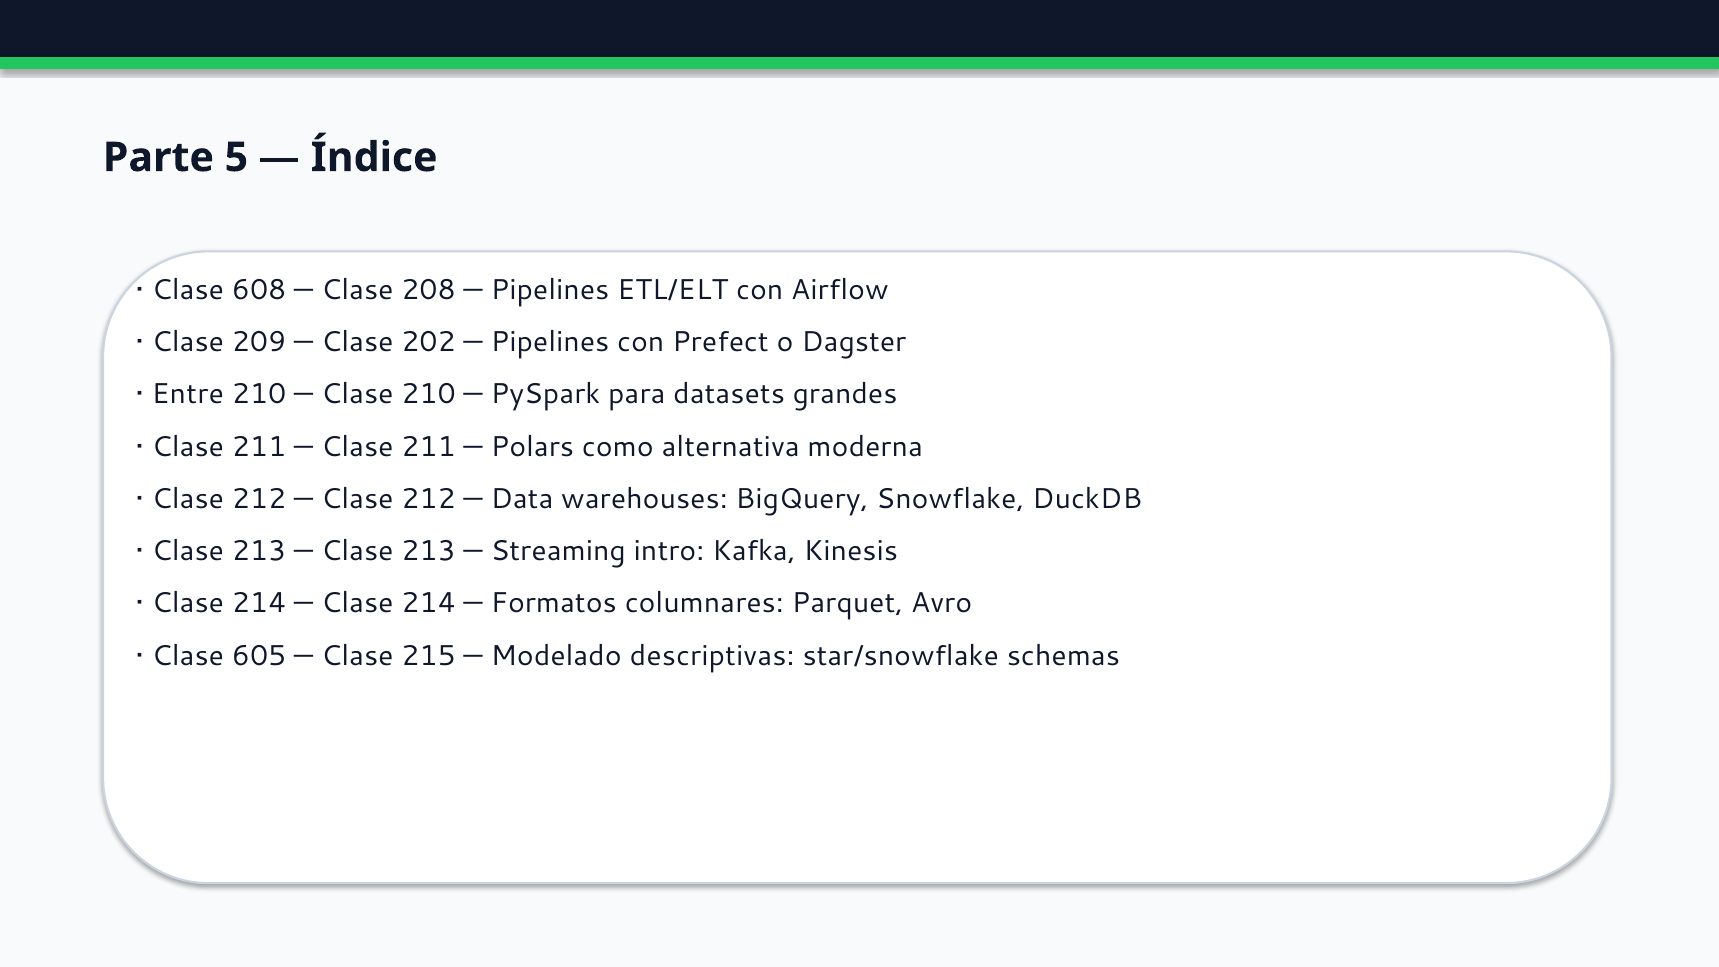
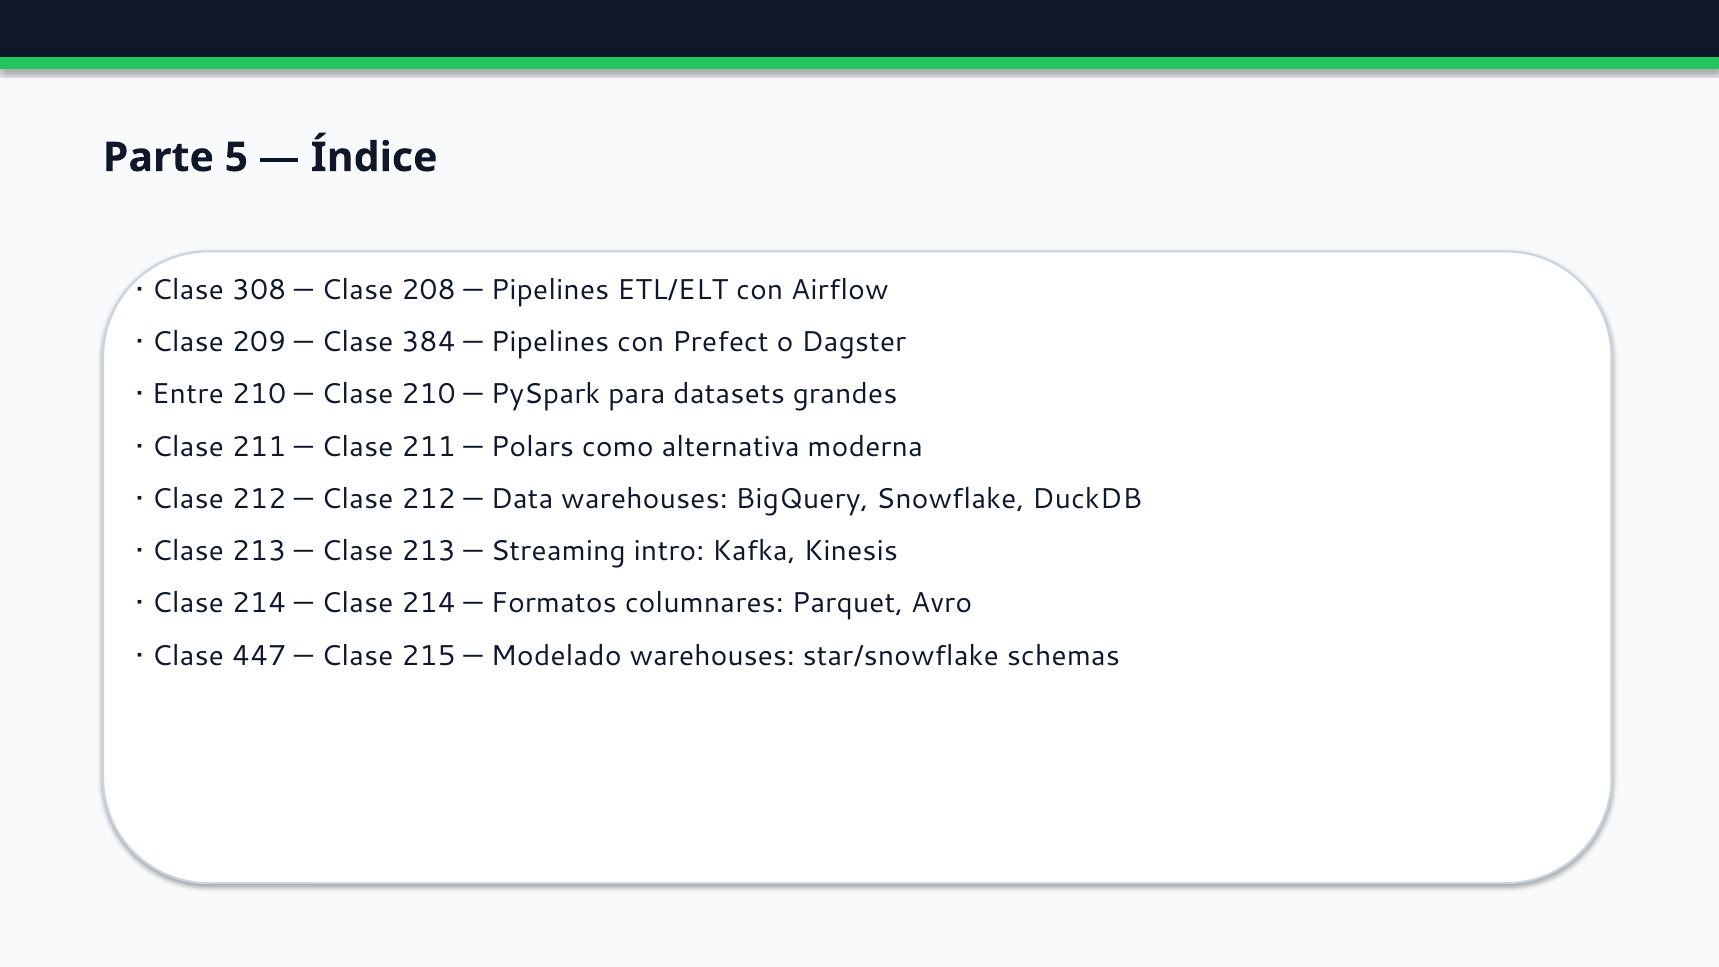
608: 608 -> 308 (259, 290)
202: 202 -> 384 (429, 342)
605: 605 -> 447 (259, 656)
Modelado descriptivas: descriptivas -> warehouses (712, 656)
